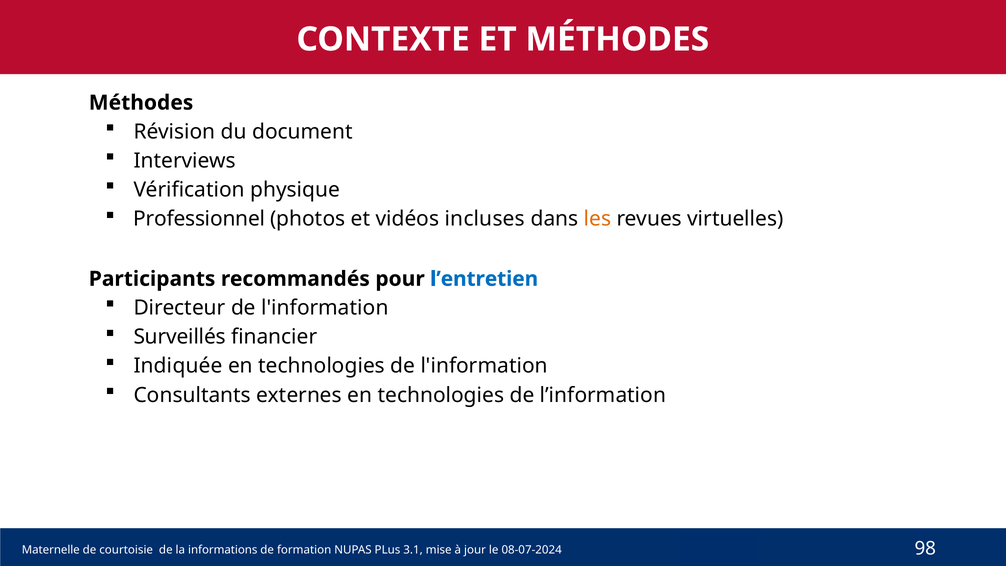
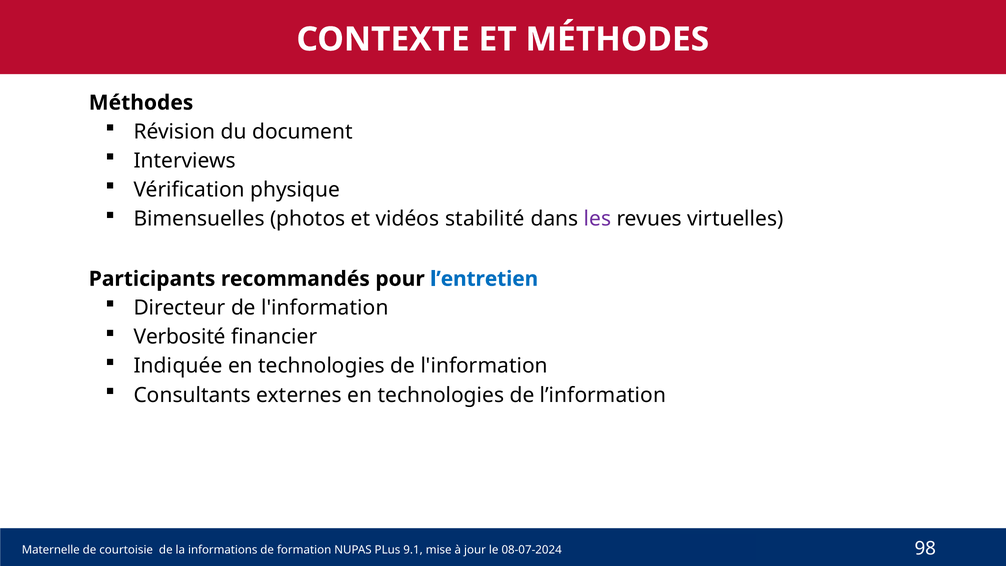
Professionnel: Professionnel -> Bimensuelles (199, 219)
incluses: incluses -> stabilité (485, 219)
les colour: orange -> purple (598, 219)
Surveillés: Surveillés -> Verbosité (180, 337)
3.1: 3.1 -> 9.1 (413, 550)
